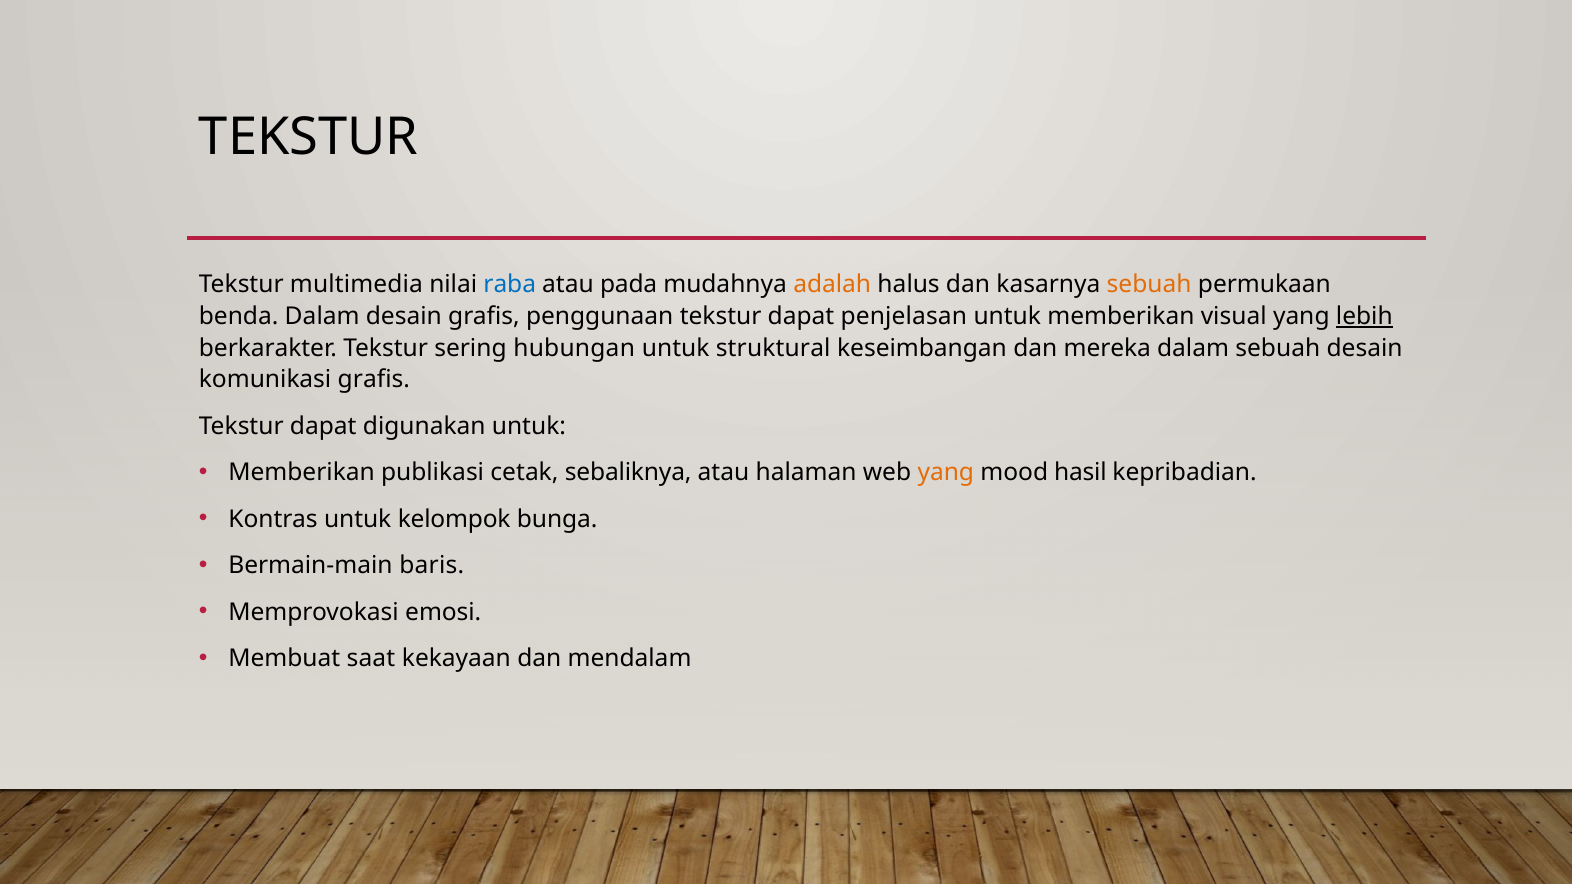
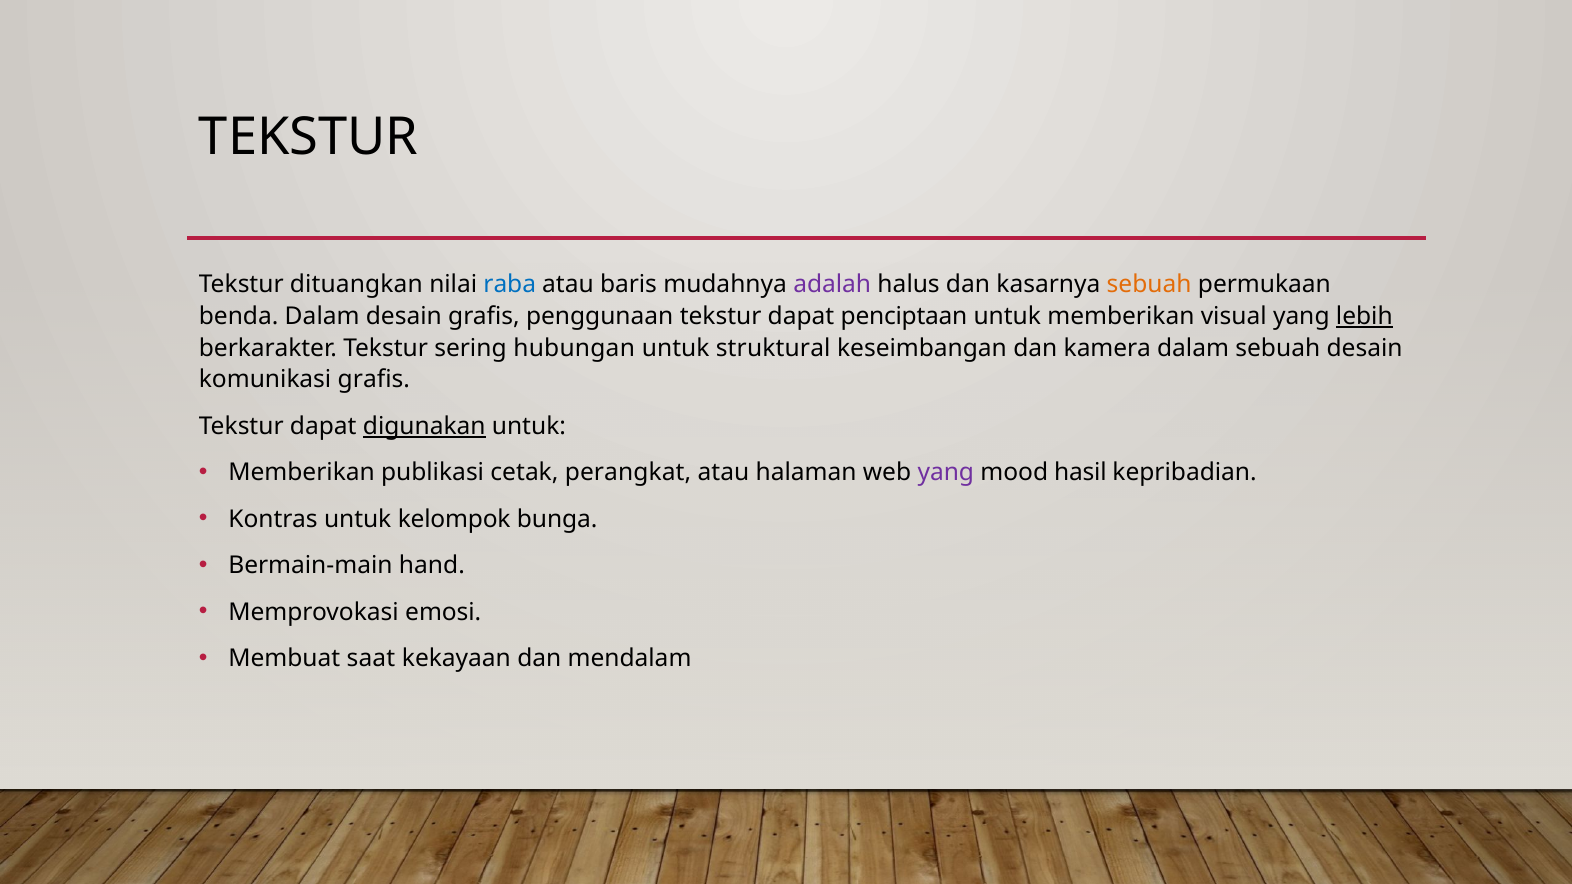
multimedia: multimedia -> dituangkan (356, 285)
pada: pada -> baris (629, 285)
adalah colour: orange -> purple (832, 285)
penjelasan: penjelasan -> penciptaan (904, 316)
mereka: mereka -> kamera (1107, 348)
digunakan underline: none -> present (424, 426)
sebaliknya: sebaliknya -> perangkat (628, 473)
yang colour: orange -> purple (946, 473)
baris: baris -> hand (432, 566)
